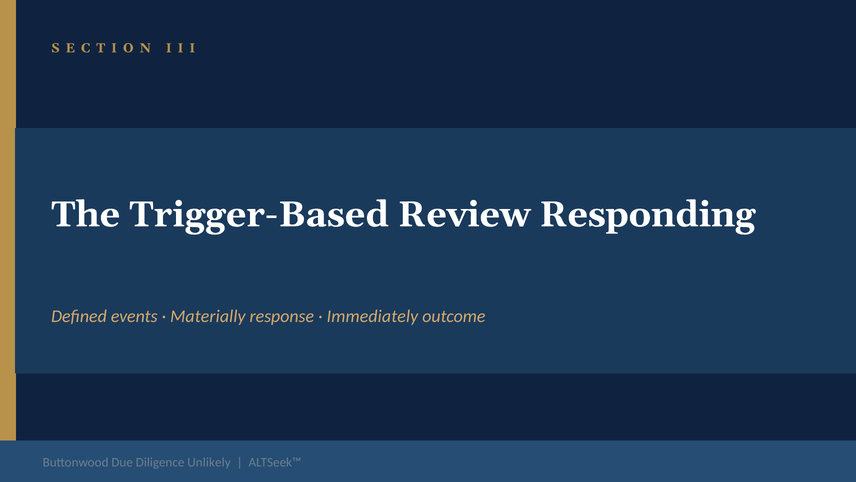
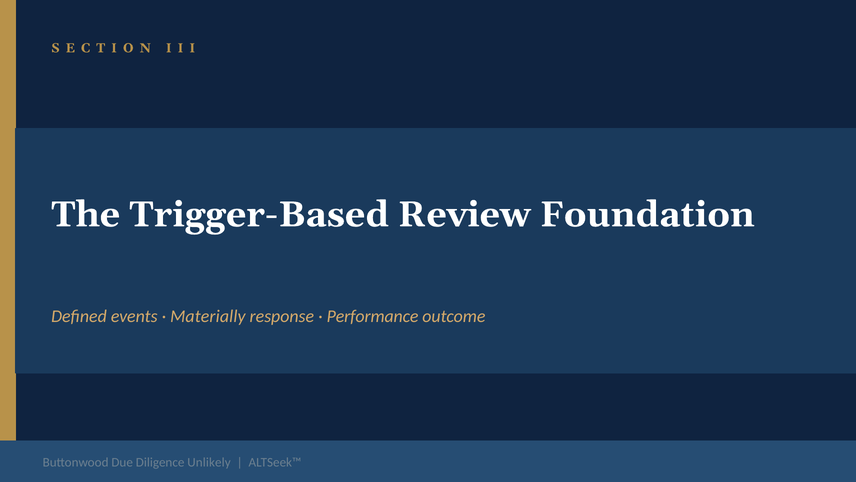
Responding: Responding -> Foundation (647, 214)
Immediately: Immediately -> Performance (373, 316)
